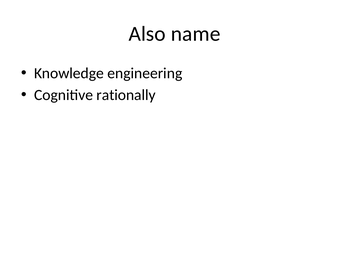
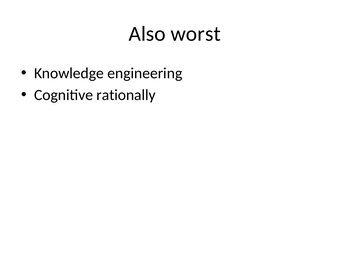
name: name -> worst (196, 34)
